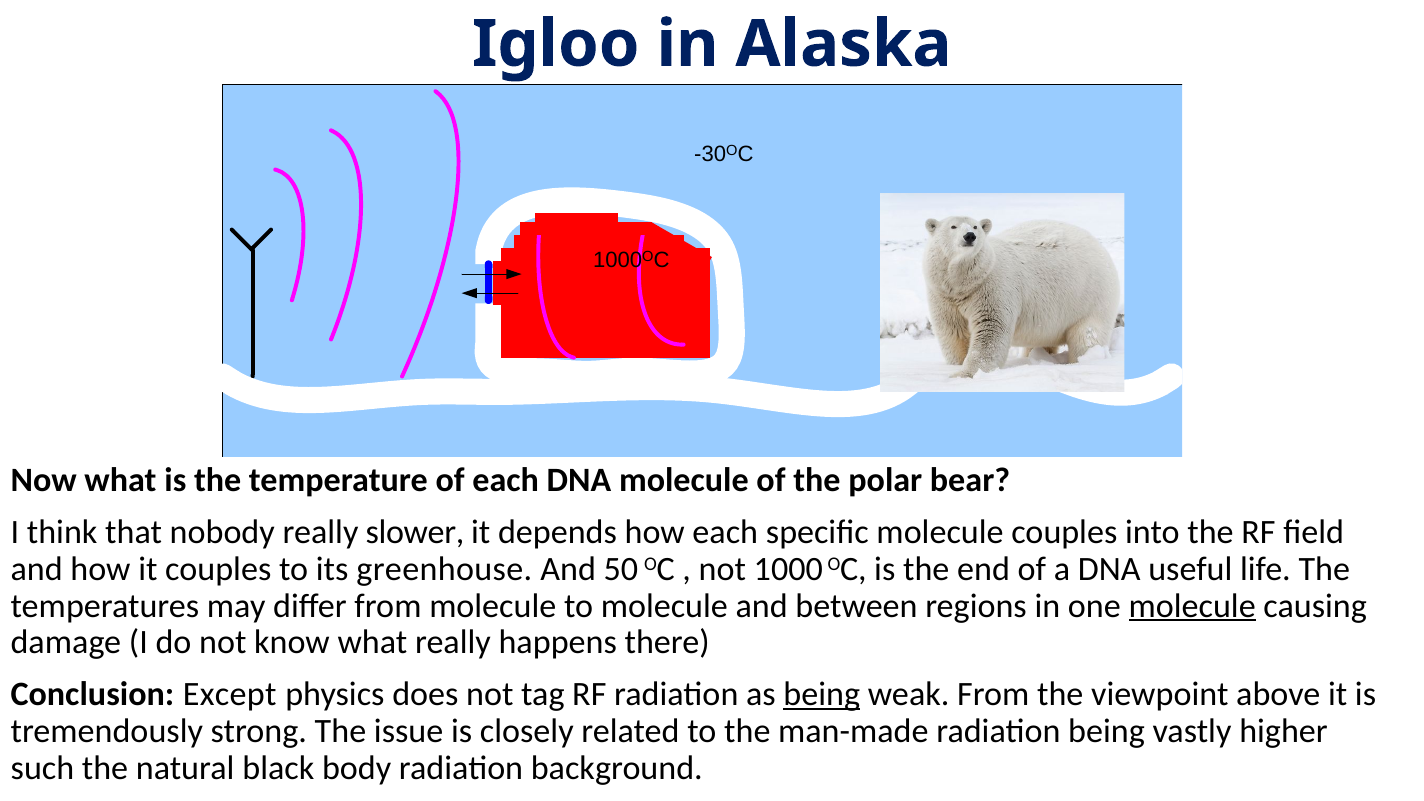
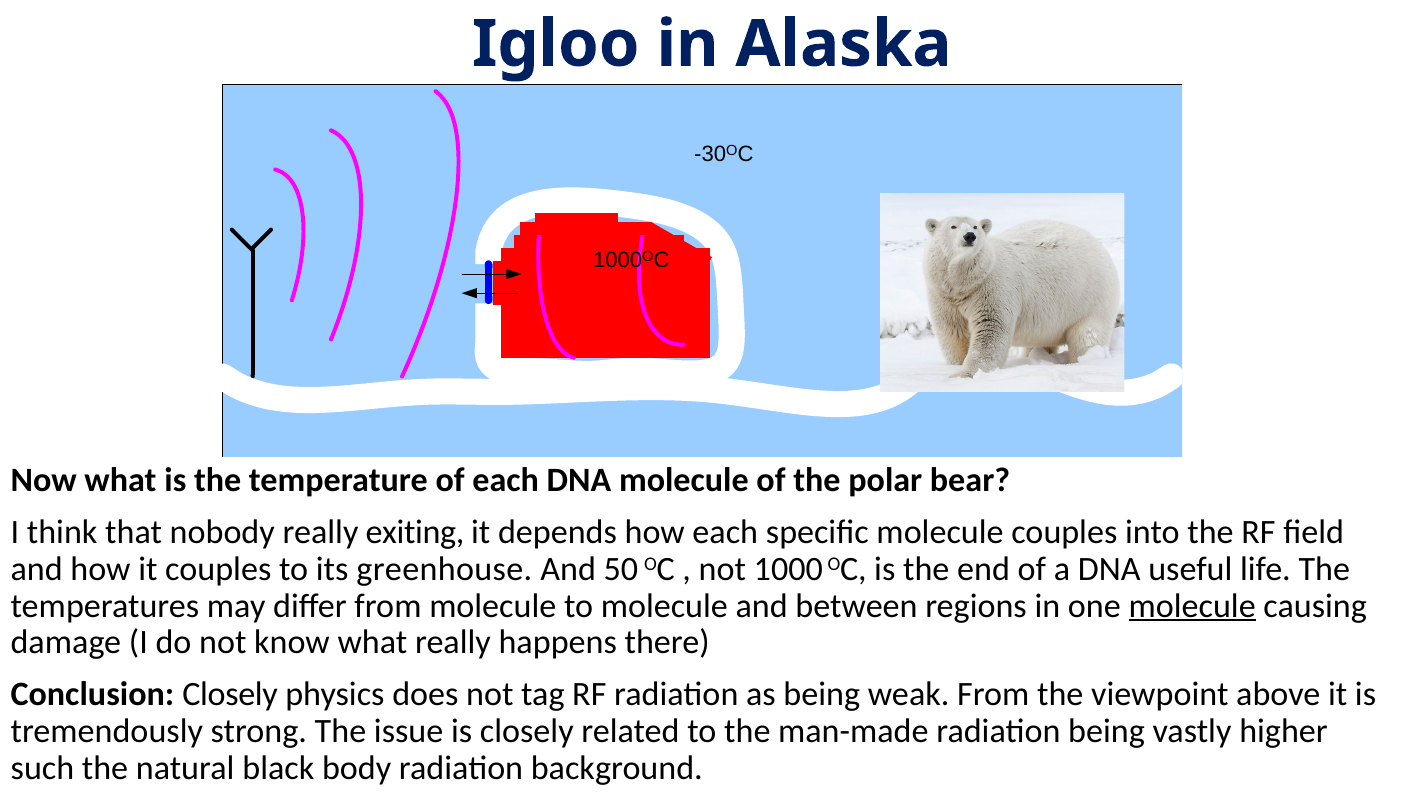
slower: slower -> exiting (415, 532)
Conclusion Except: Except -> Closely (230, 694)
being underline: present -> none (822, 694)
